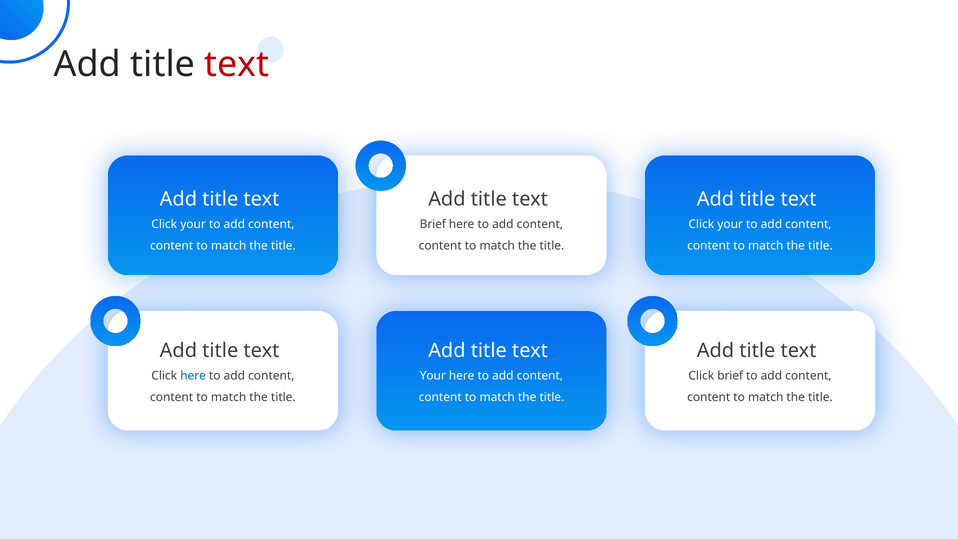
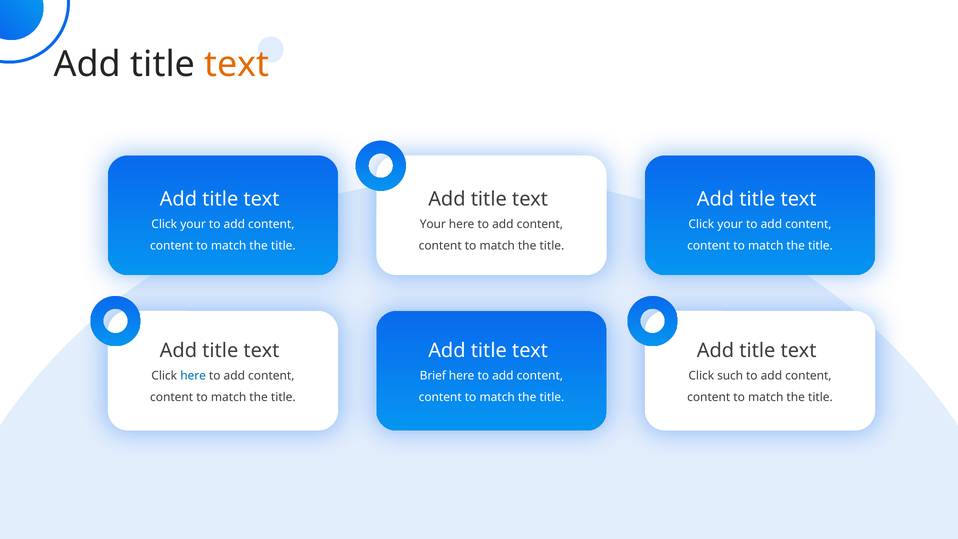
text colour: red -> orange (237, 64)
Brief: Brief -> Your (433, 224)
Your: Your -> Brief (433, 375)
Click brief: brief -> such (730, 375)
